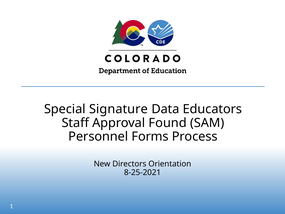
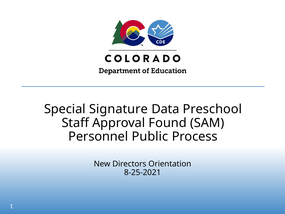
Educators: Educators -> Preschool (212, 109)
Forms: Forms -> Public (150, 136)
